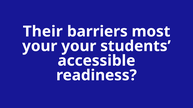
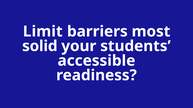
Their: Their -> Limit (43, 32)
your: your -> solid (40, 46)
